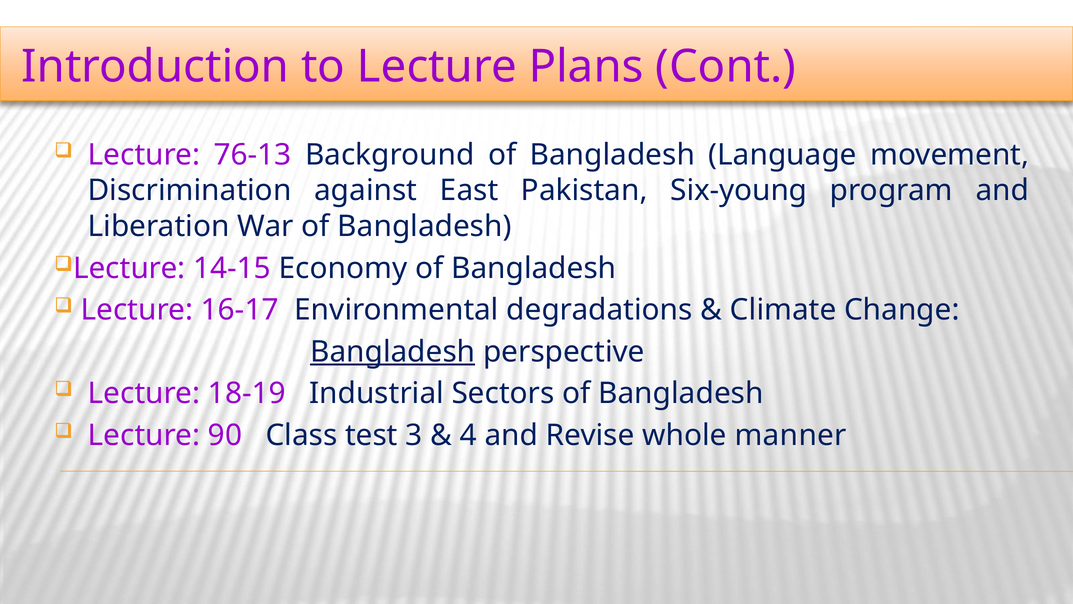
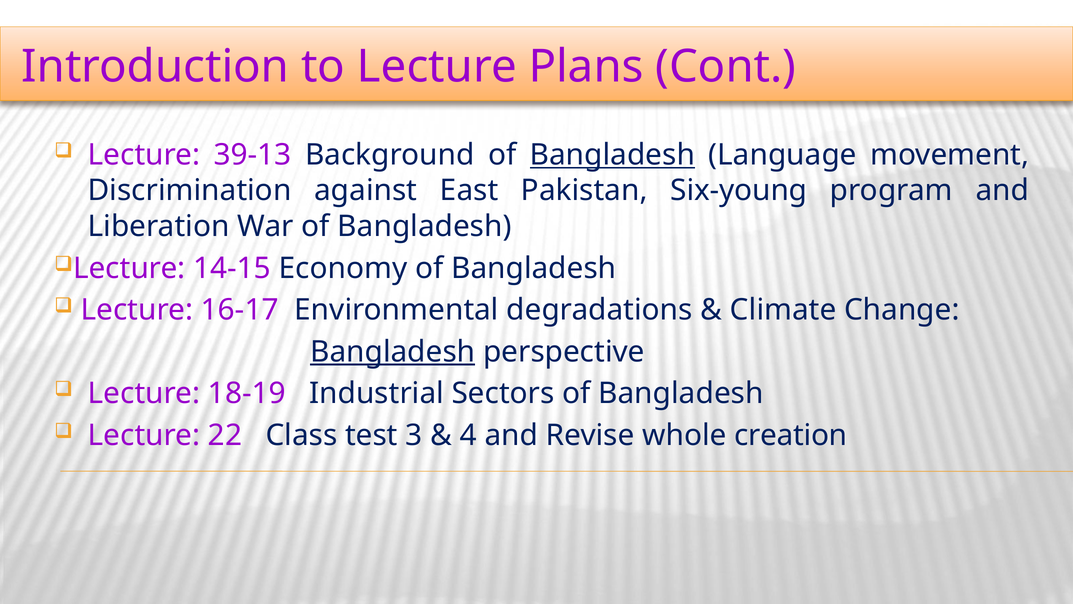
76-13: 76-13 -> 39-13 (252, 155)
Bangladesh underline: none -> present (612, 155)
90: 90 -> 22 (225, 435)
manner: manner -> creation (791, 435)
